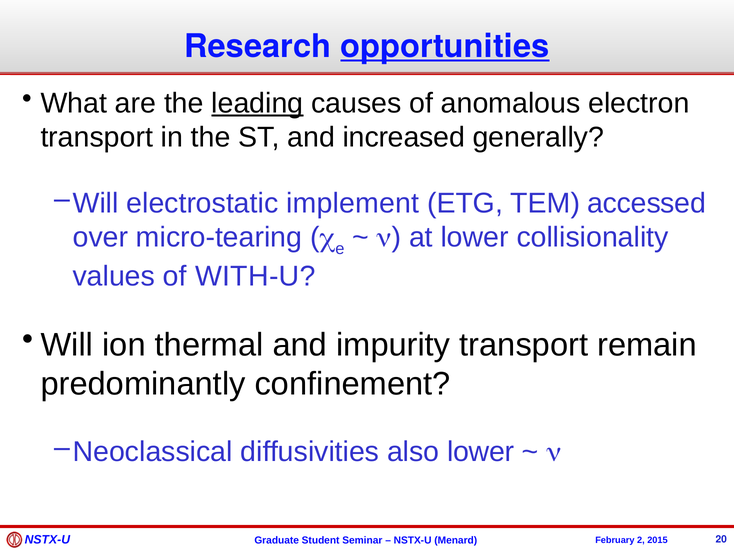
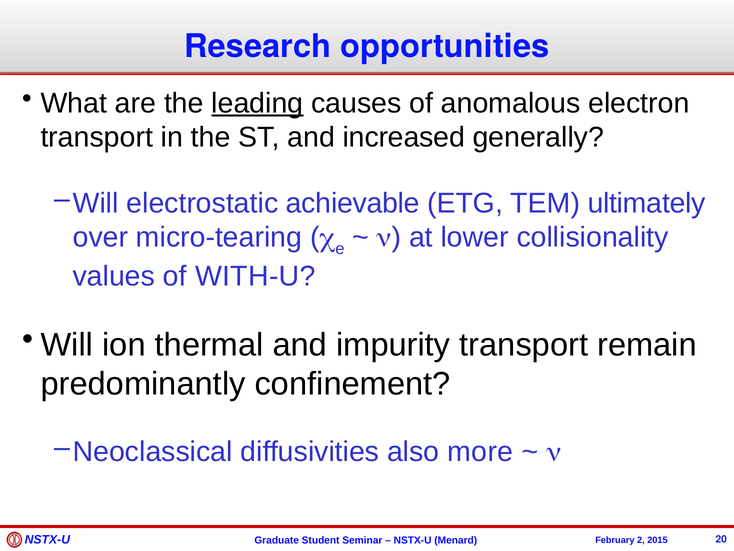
opportunities underline: present -> none (445, 46)
implement: implement -> achievable (353, 203)
accessed: accessed -> ultimately (647, 203)
also lower: lower -> more (480, 452)
